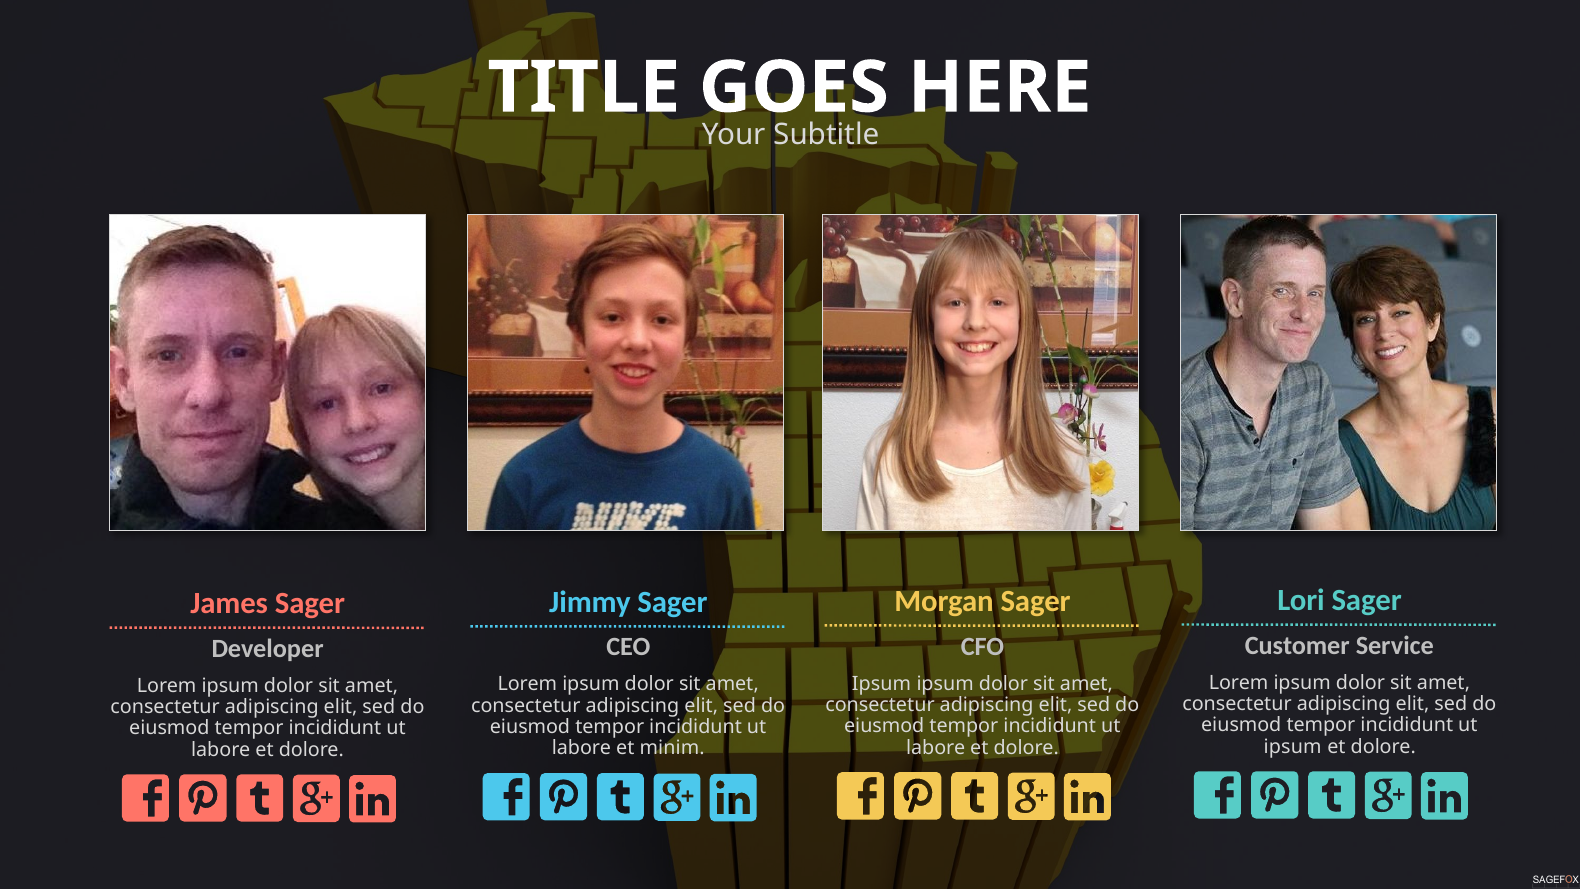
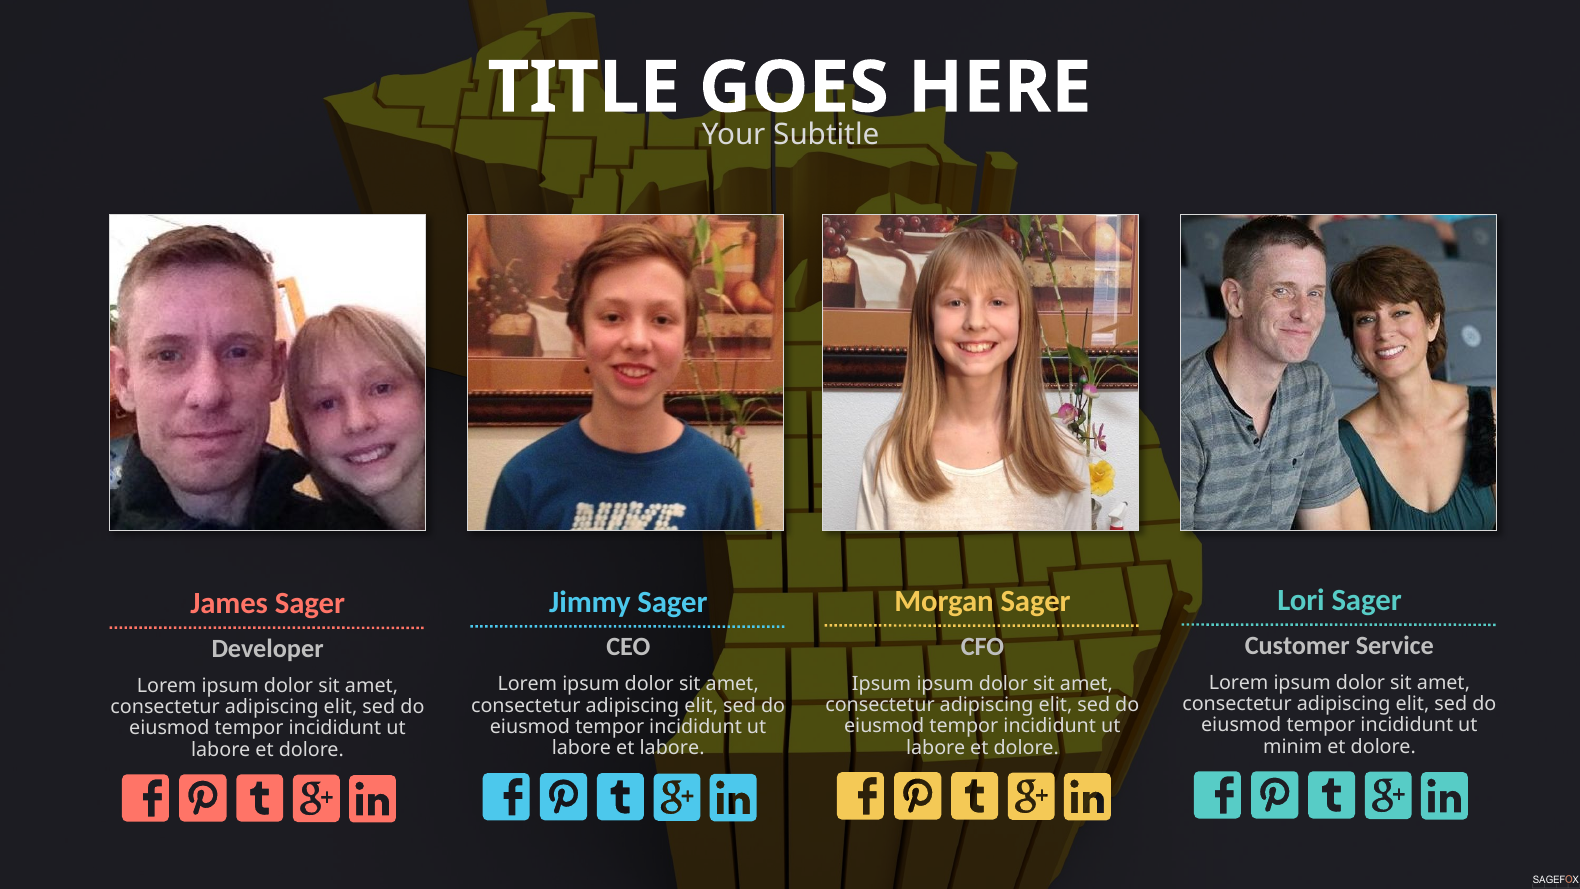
ipsum: ipsum -> minim (1293, 746)
et minim: minim -> labore (672, 748)
